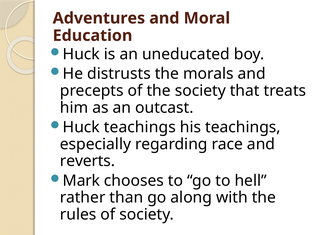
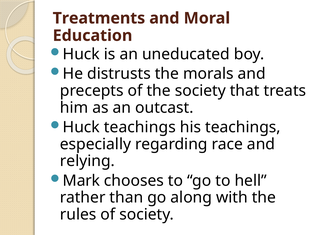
Adventures: Adventures -> Treatments (99, 18)
reverts: reverts -> relying (87, 161)
